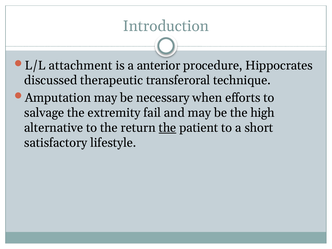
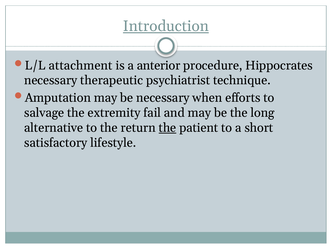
Introduction underline: none -> present (166, 26)
discussed: discussed -> necessary (51, 80)
transferoral: transferoral -> psychiatrist (178, 80)
high: high -> long (263, 113)
